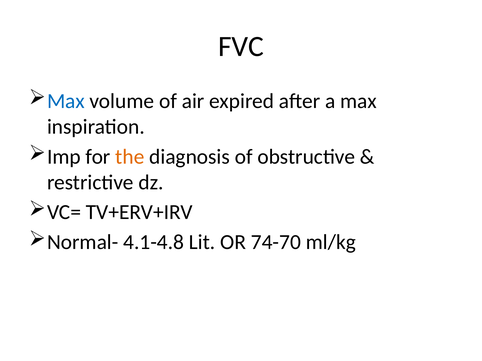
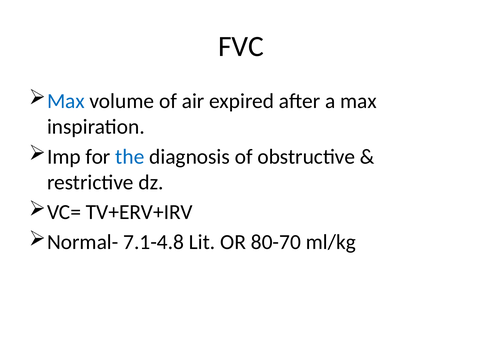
the colour: orange -> blue (130, 157)
4.1-4.8: 4.1-4.8 -> 7.1-4.8 (154, 243)
74-70: 74-70 -> 80-70 (276, 243)
